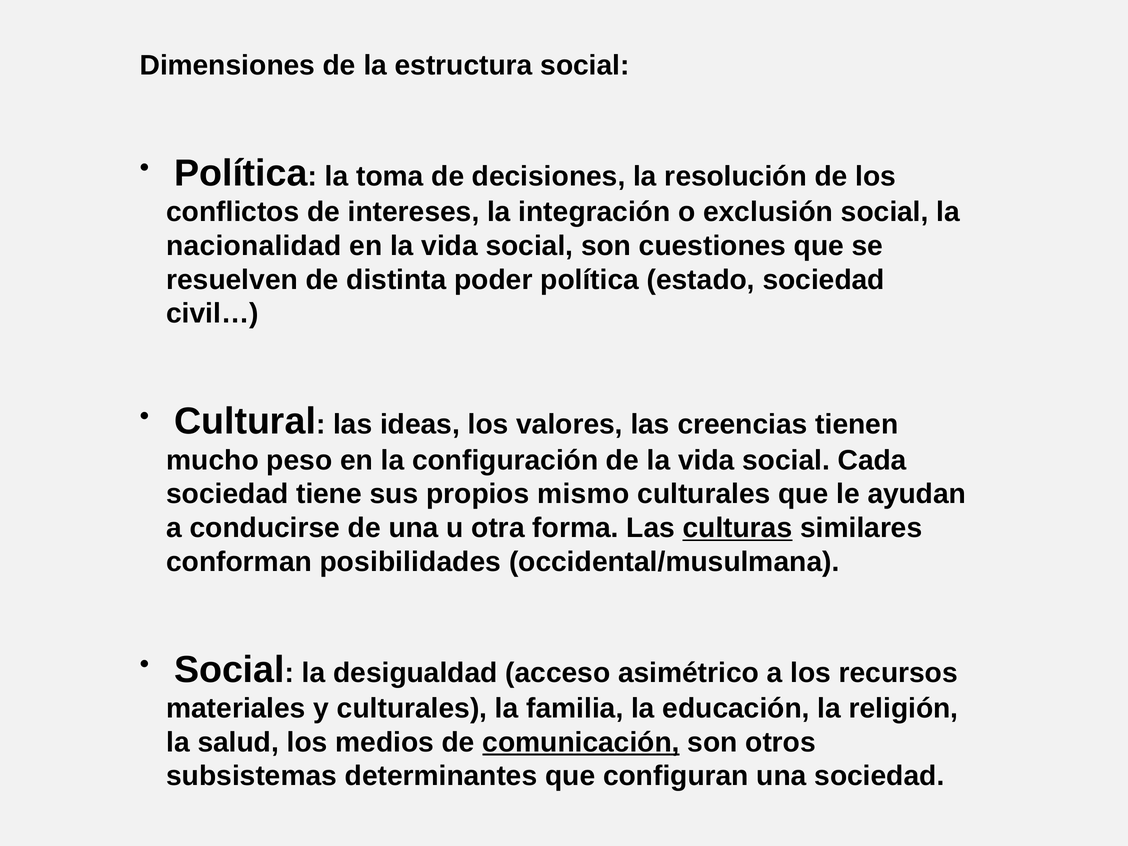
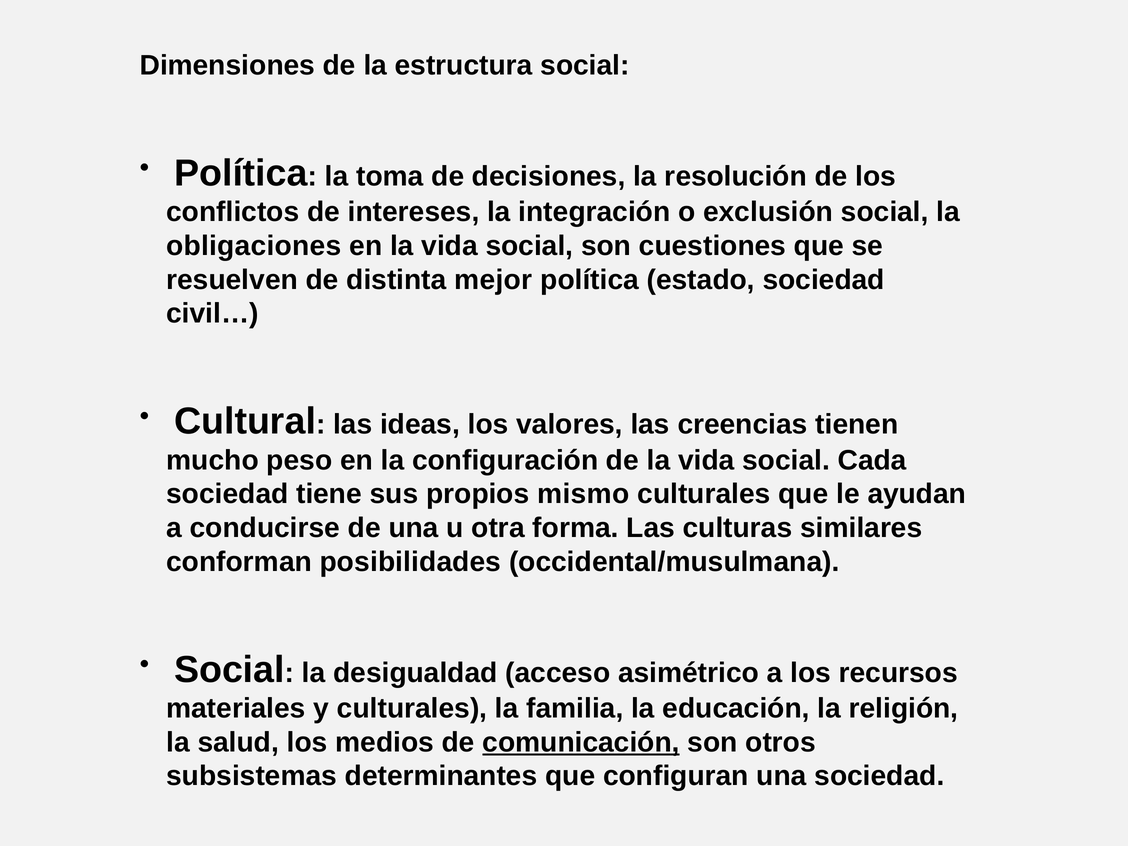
nacionalidad: nacionalidad -> obligaciones (254, 246)
poder: poder -> mejor (493, 280)
culturas underline: present -> none (738, 528)
